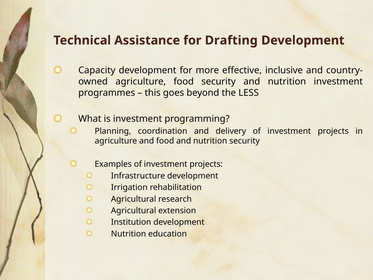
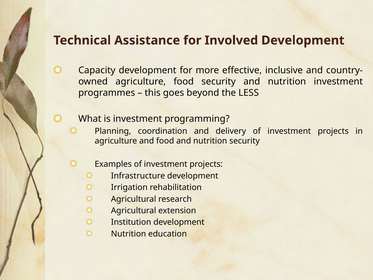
Drafting: Drafting -> Involved (231, 40)
